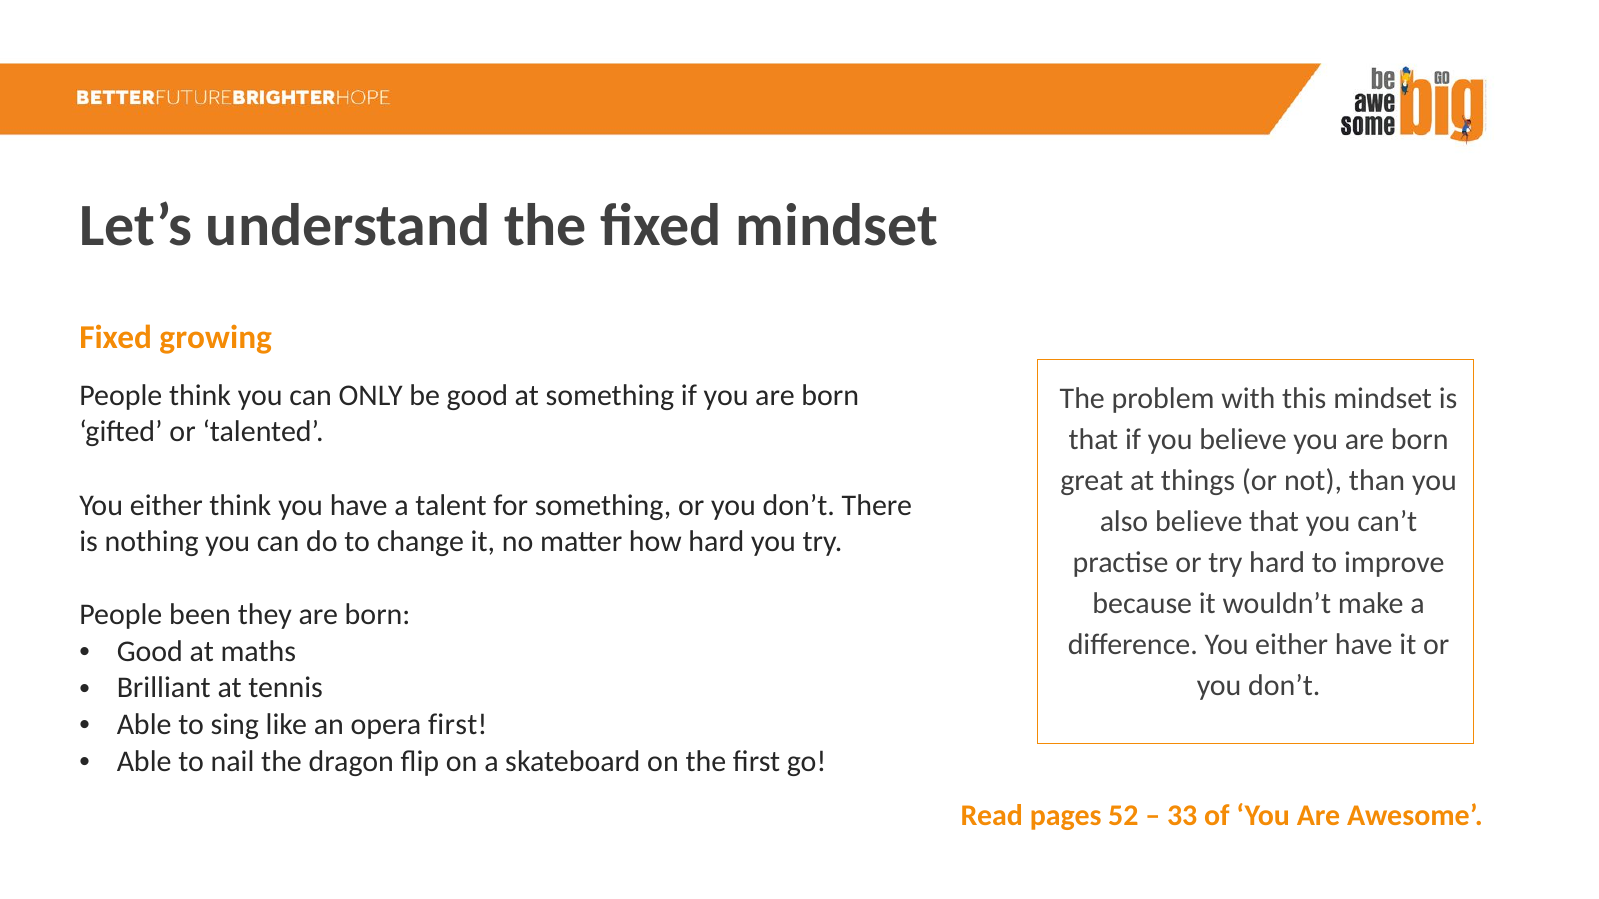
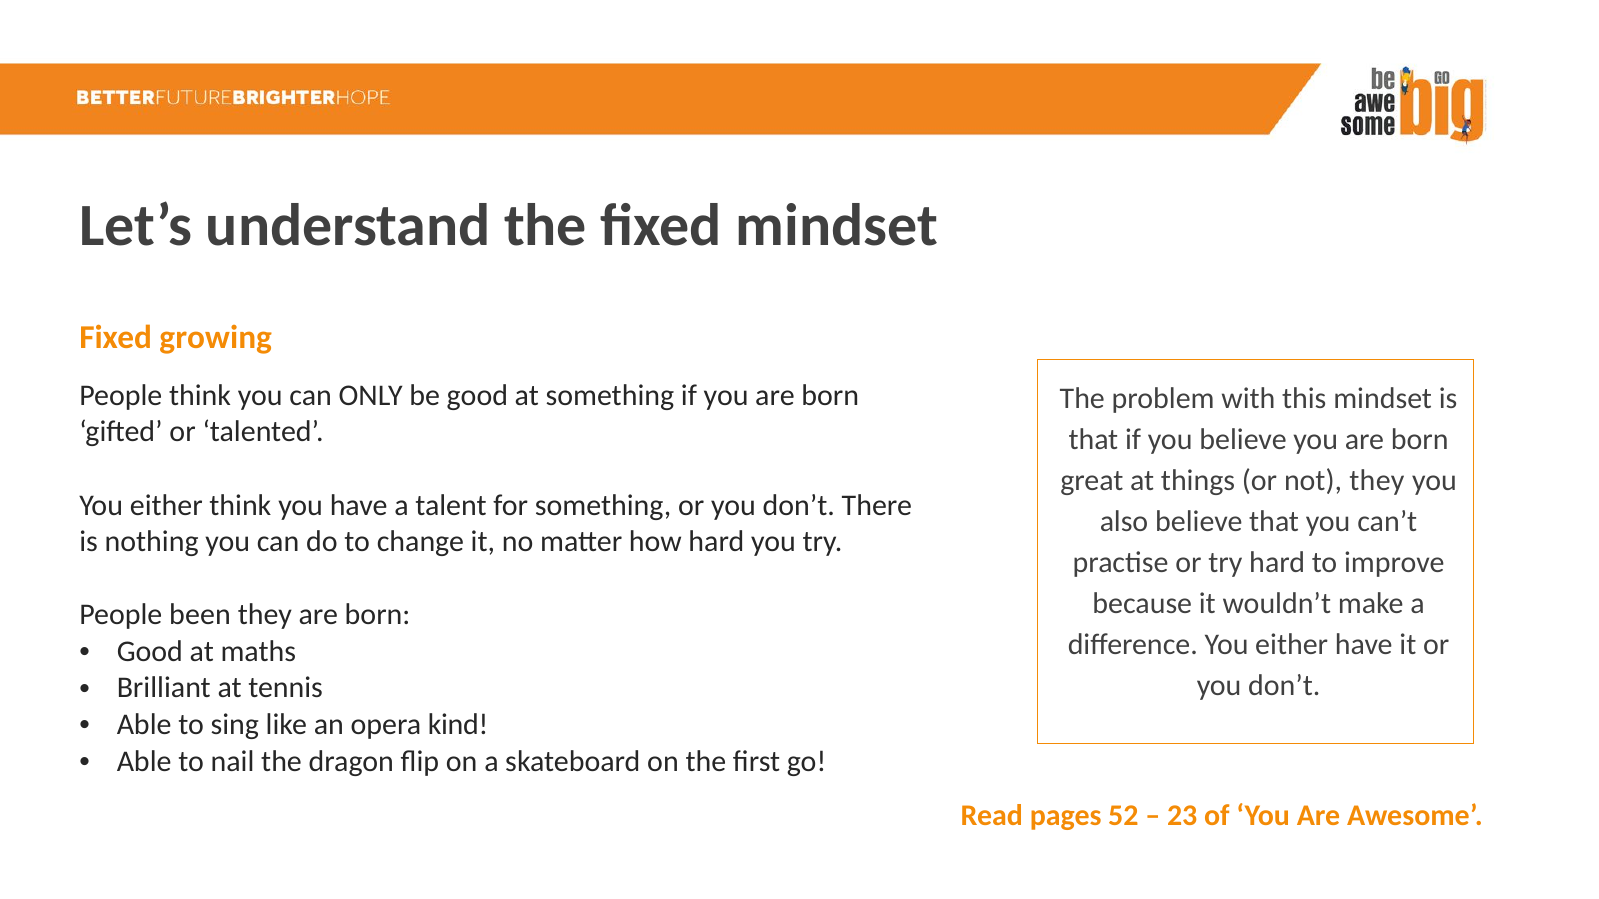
not than: than -> they (1377, 481)
opera first: first -> kind (458, 725)
33: 33 -> 23 (1182, 816)
